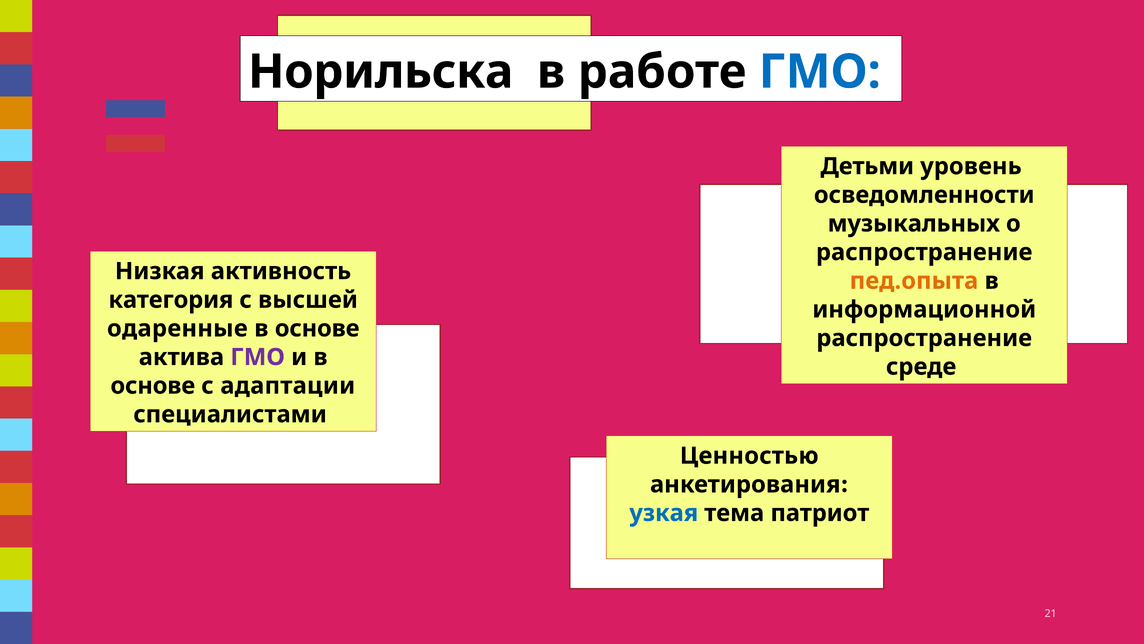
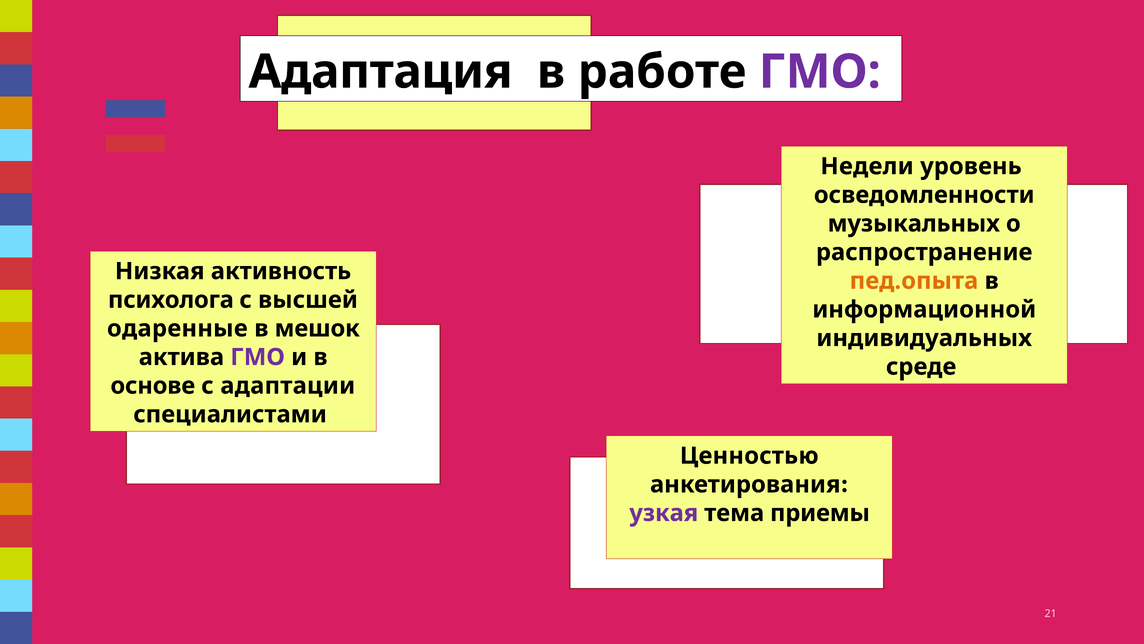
Норильска: Норильска -> Адаптация (381, 72)
ГМО colour: blue -> purple (820, 72)
Детьми: Детьми -> Недели (867, 166)
категория: категория -> психолога (171, 300)
основе: основе -> мешок (317, 328)
распространение: распространение -> индивидуальных (924, 338)
узкая colour: blue -> purple (664, 513)
патриот: патриот -> приемы (820, 513)
